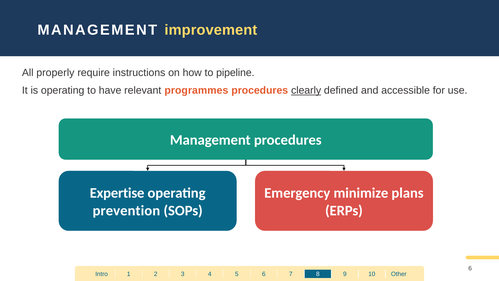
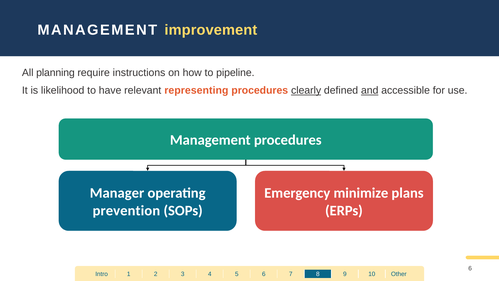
properly: properly -> planning (55, 73)
is operating: operating -> likelihood (63, 90)
programmes: programmes -> representing (196, 90)
and underline: none -> present (370, 90)
Expertise: Expertise -> Manager (117, 193)
